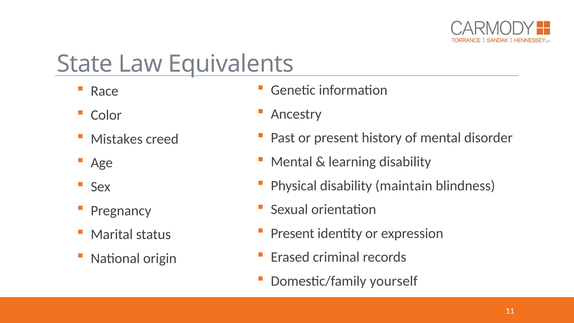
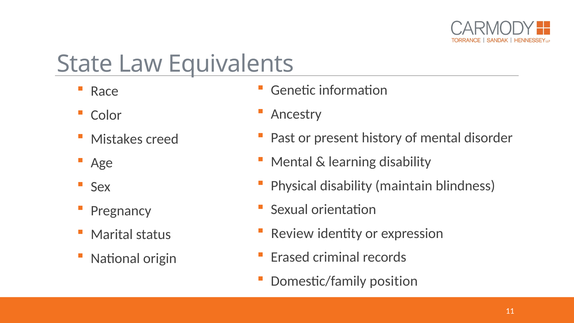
Present: Present -> Review (292, 233)
yourself: yourself -> position (394, 281)
